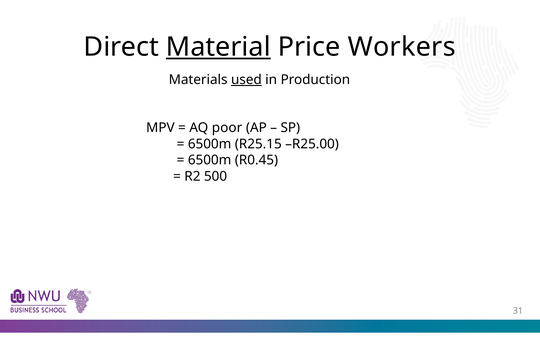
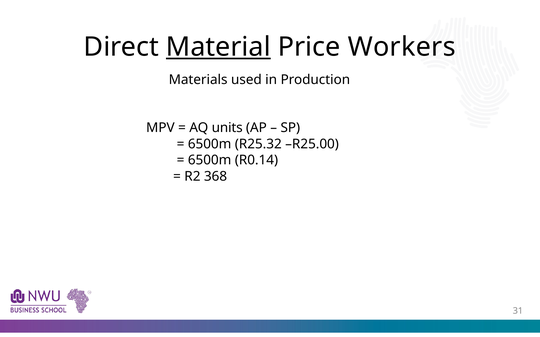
used underline: present -> none (246, 80)
poor: poor -> units (227, 128)
R25.15: R25.15 -> R25.32 (258, 144)
R0.45: R0.45 -> R0.14 (256, 160)
500: 500 -> 368 (216, 177)
